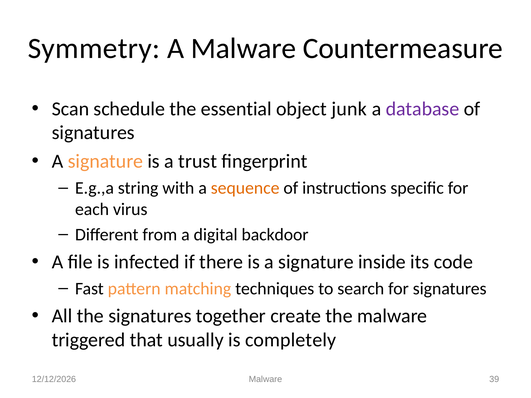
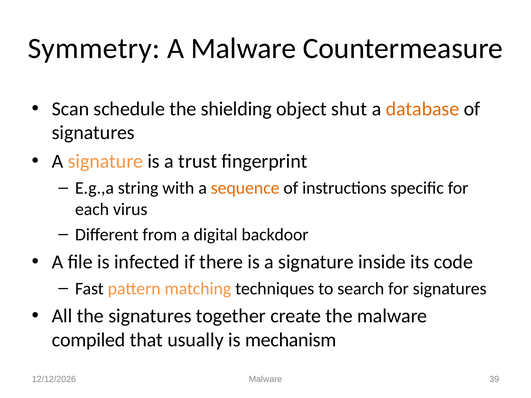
essential: essential -> shielding (236, 109)
junk: junk -> shut (349, 109)
database colour: purple -> orange (422, 109)
triggered: triggered -> compiled (89, 340)
completely: completely -> mechanism (291, 340)
